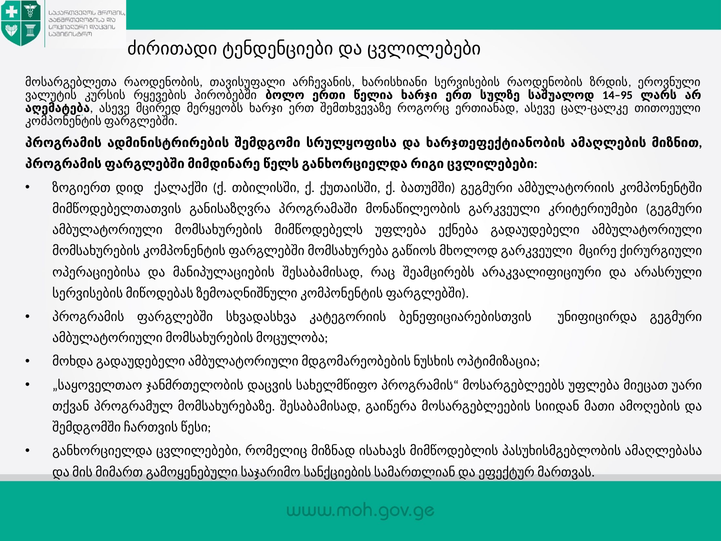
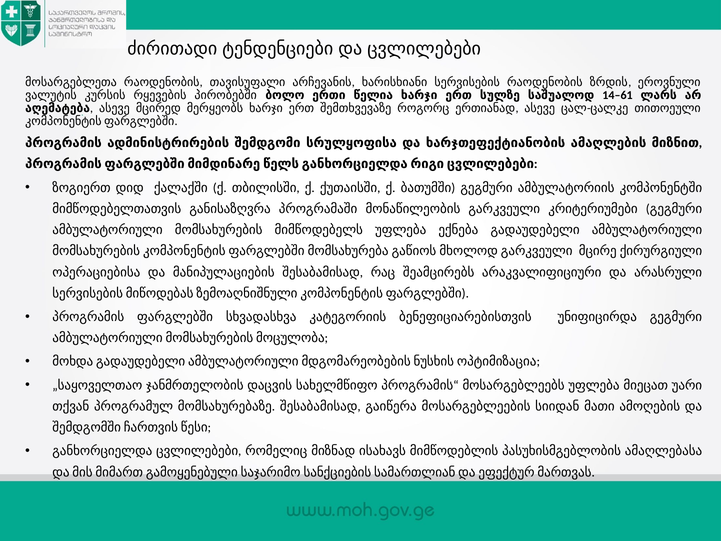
14–95: 14–95 -> 14–61 (618, 95)
